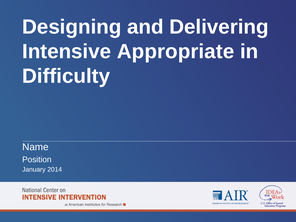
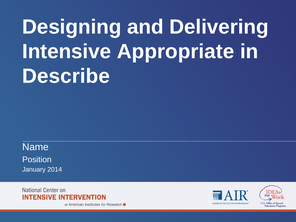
Difficulty: Difficulty -> Describe (66, 76)
